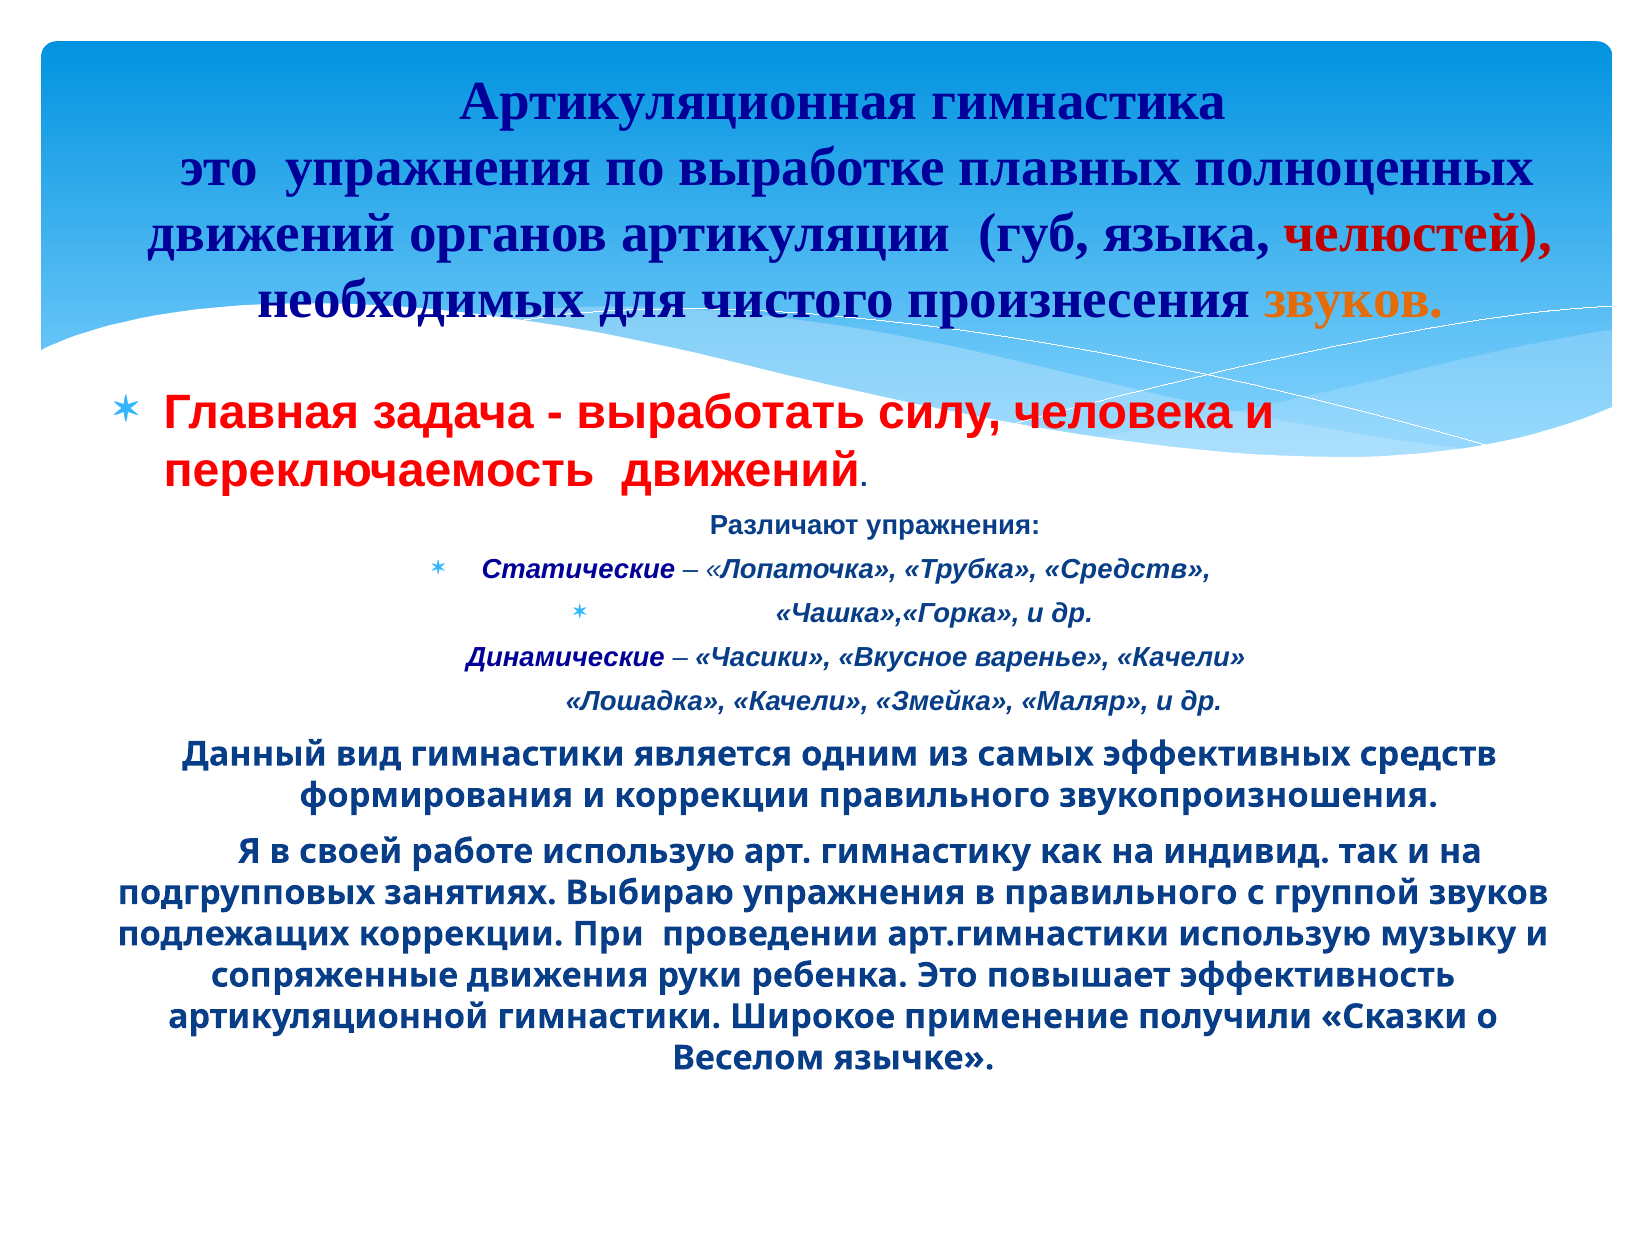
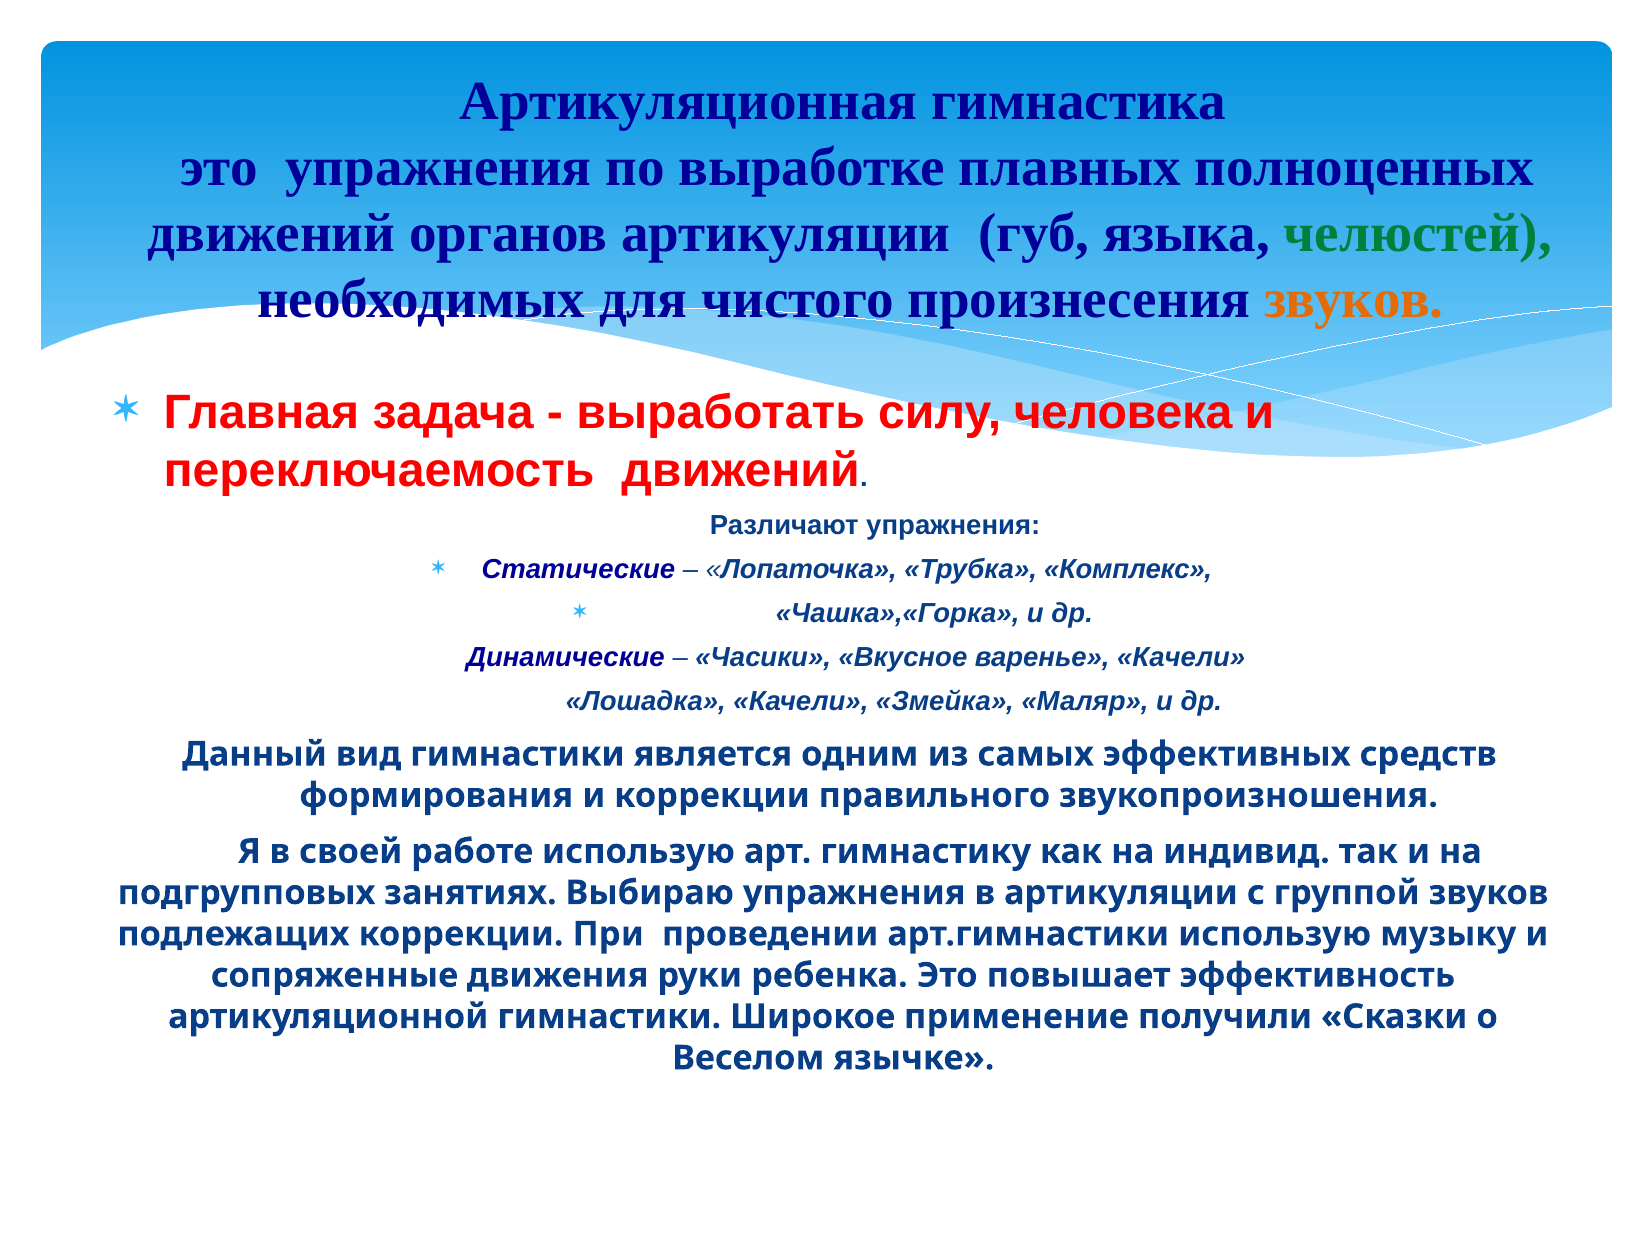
челюстей colour: red -> green (1418, 233)
Трубка Средств: Средств -> Комплекс (1128, 570)
в правильного: правильного -> артикуляции (1121, 893)
